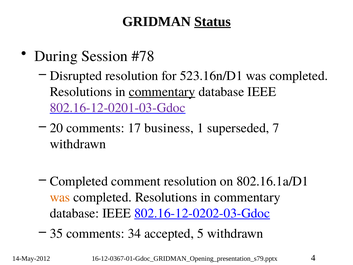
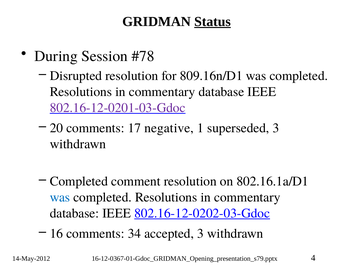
523.16n/D1: 523.16n/D1 -> 809.16n/D1 (211, 76)
commentary underline: present -> none (162, 92)
business: business -> negative (169, 128)
superseded 7: 7 -> 3 (276, 128)
was colour: orange -> blue (60, 197)
35: 35 -> 16 (56, 233)
accepted 5: 5 -> 3 (201, 233)
